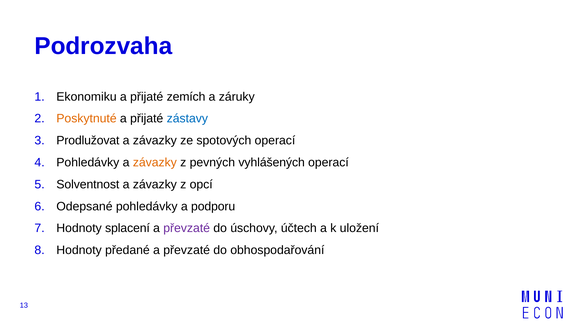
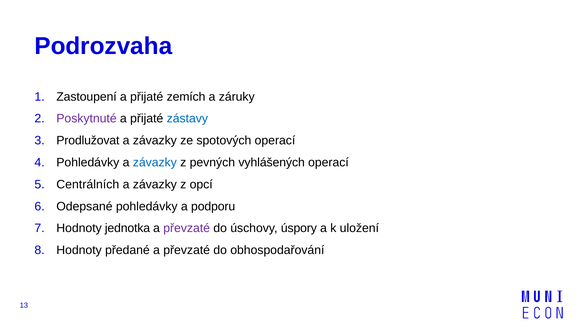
Ekonomiku: Ekonomiku -> Zastoupení (87, 96)
Poskytnuté colour: orange -> purple (86, 118)
závazky colour: orange -> blue (155, 162)
Solventnost: Solventnost -> Centrálních (88, 184)
splacení: splacení -> jednotka (127, 228)
účtech: účtech -> úspory (299, 228)
